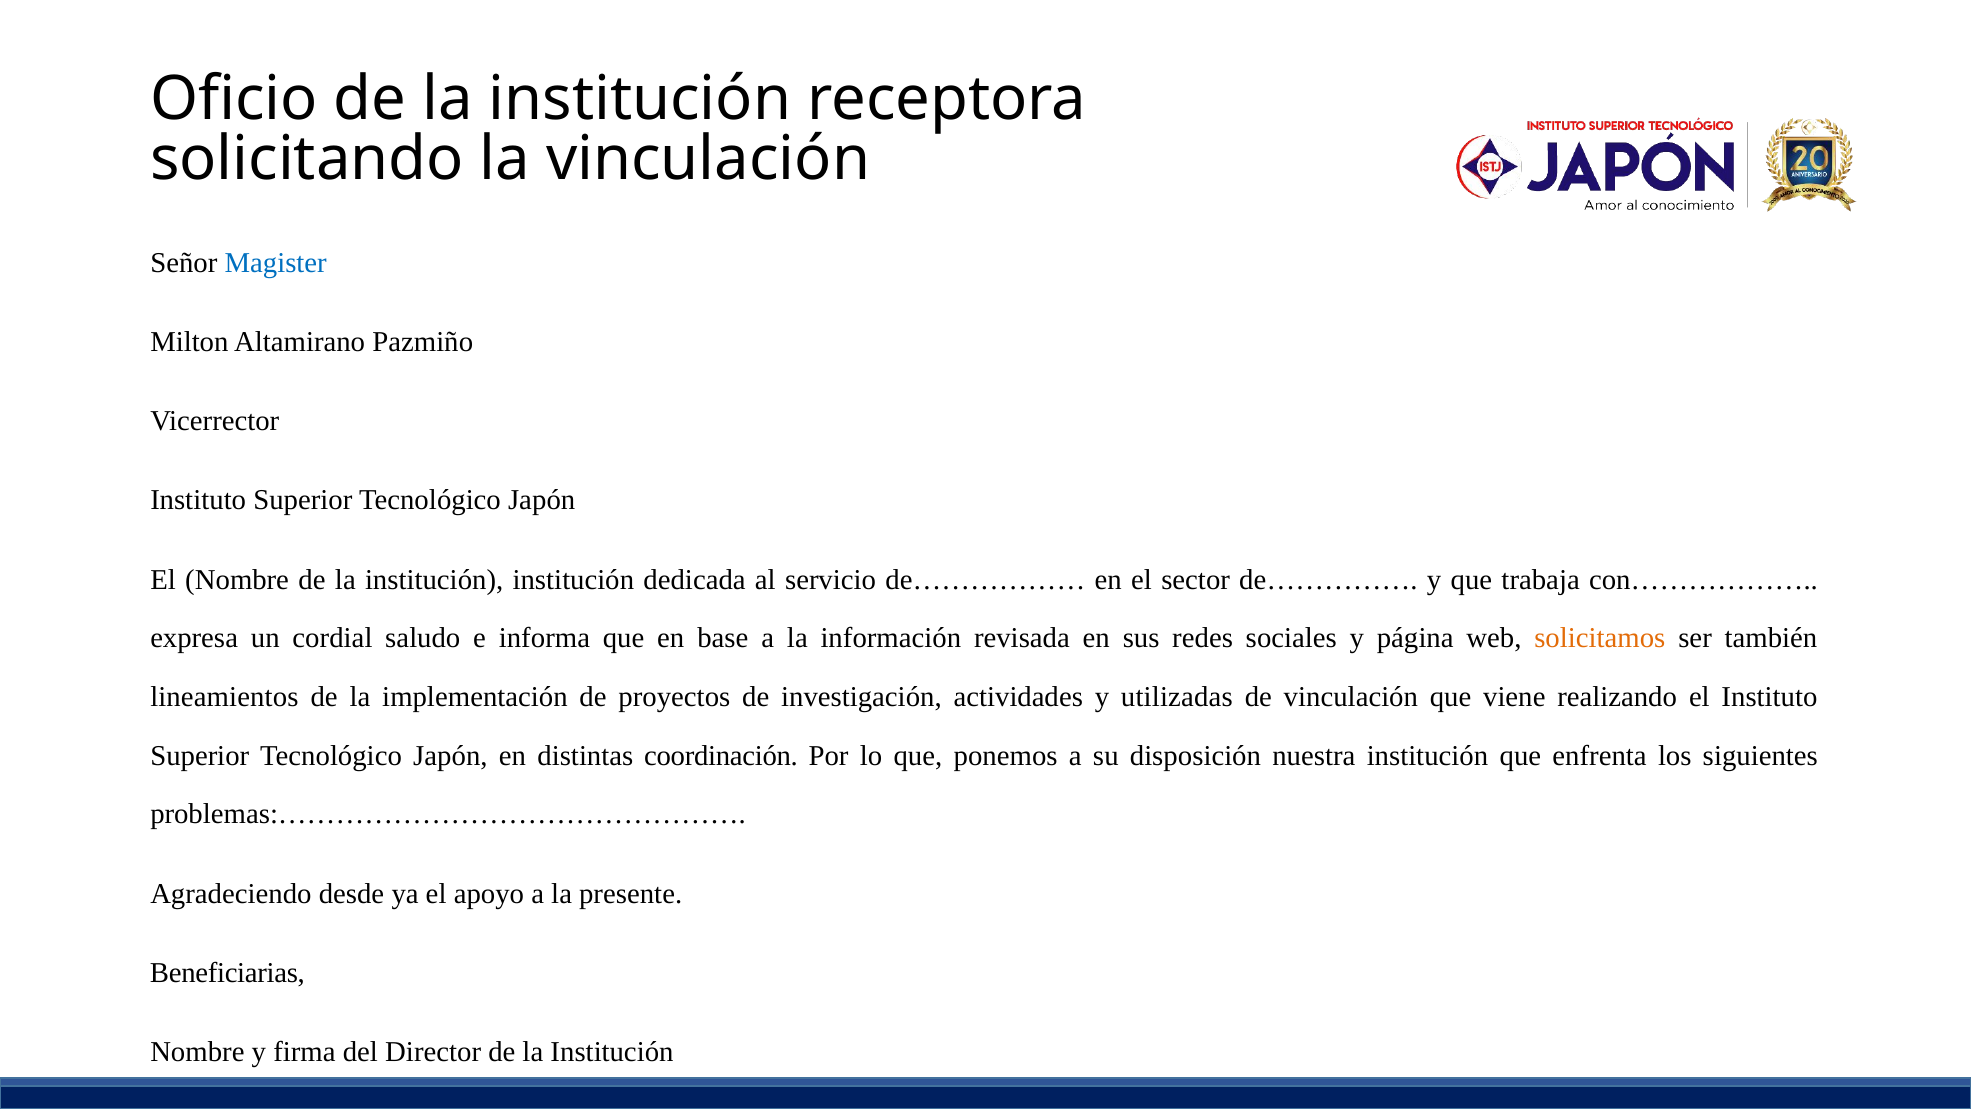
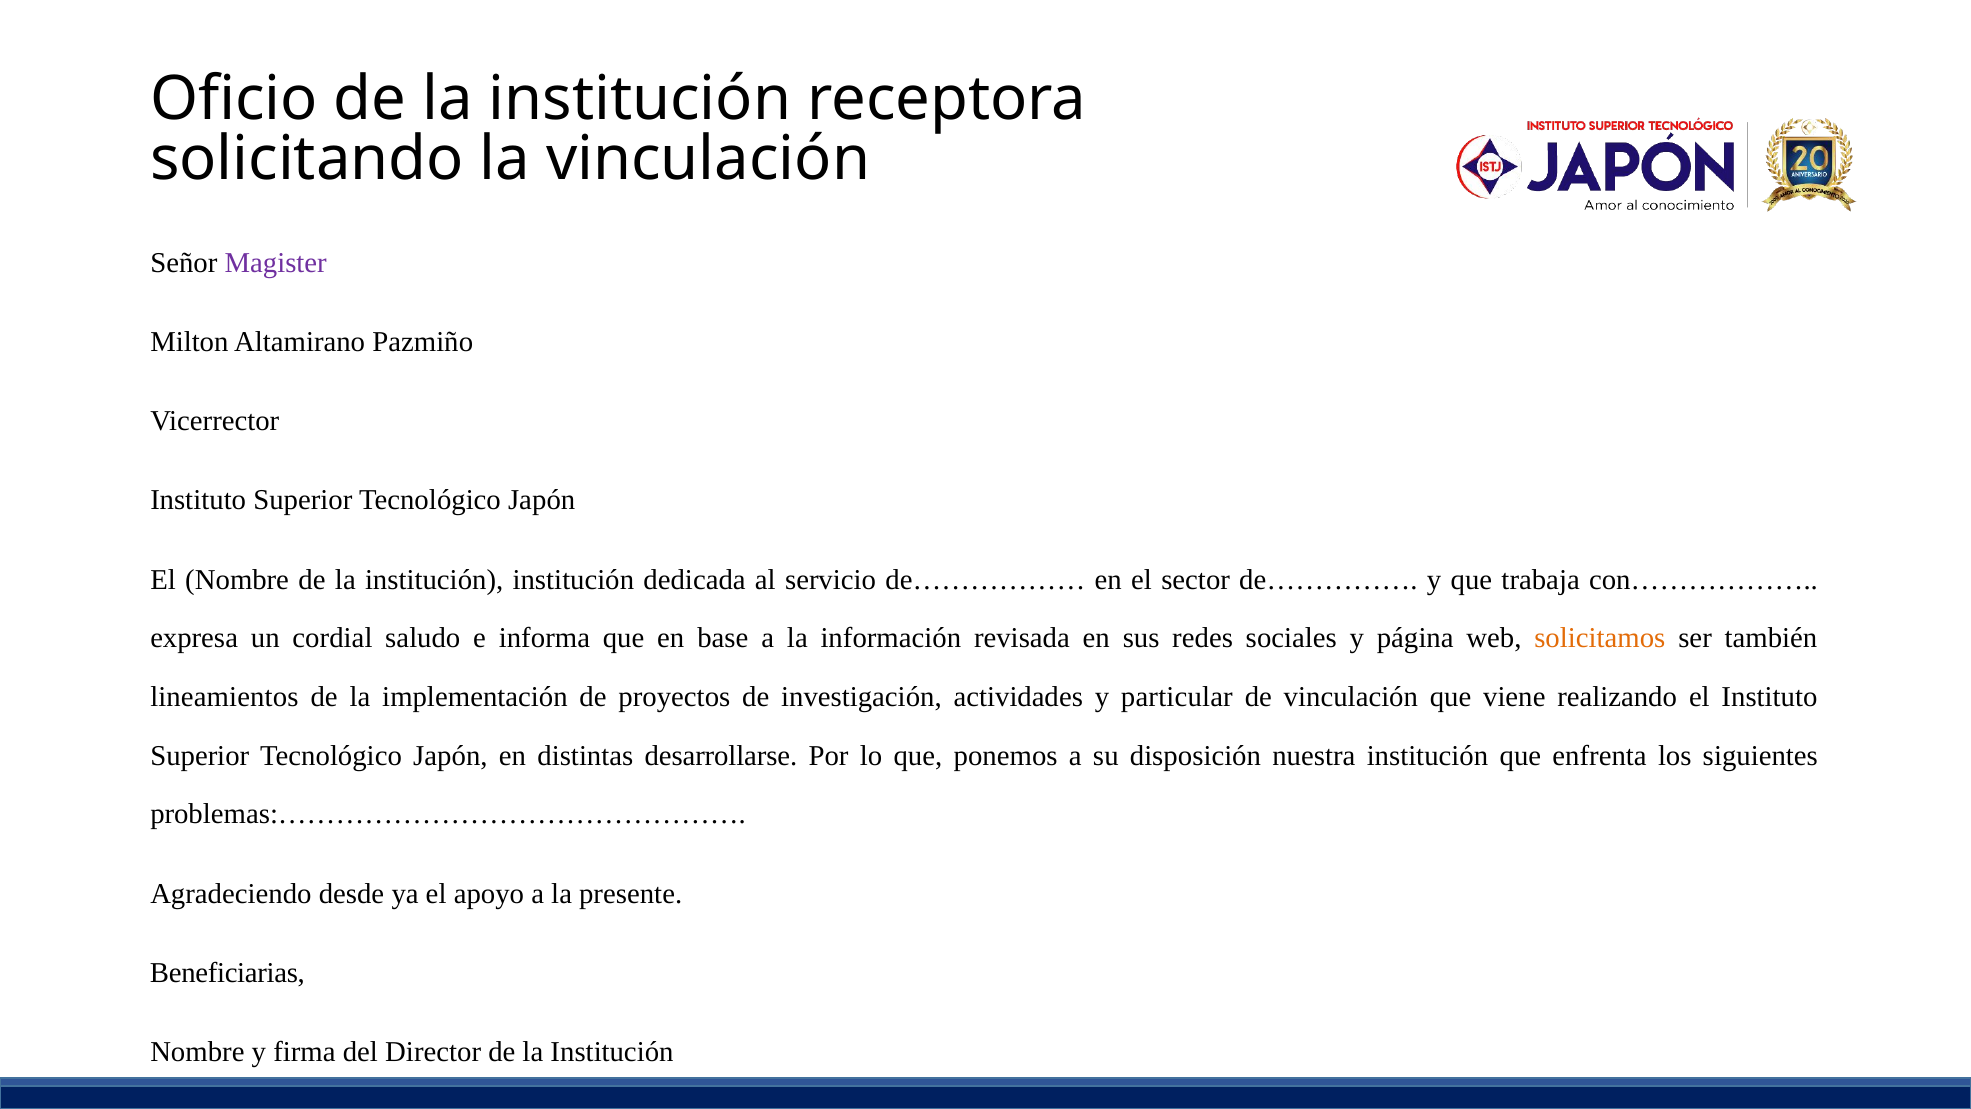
Magister colour: blue -> purple (276, 263)
utilizadas: utilizadas -> particular (1177, 697)
coordinación: coordinación -> desarrollarse (721, 755)
